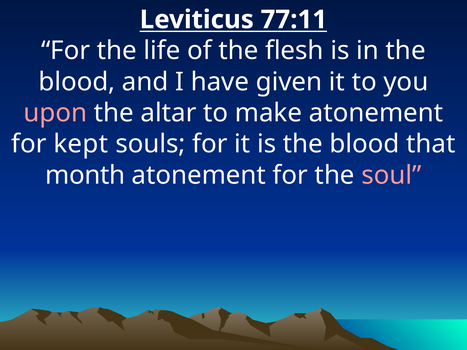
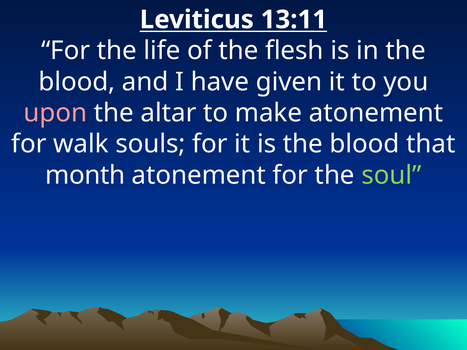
77:11: 77:11 -> 13:11 (294, 20)
kept: kept -> walk (81, 144)
soul colour: pink -> light green (391, 175)
